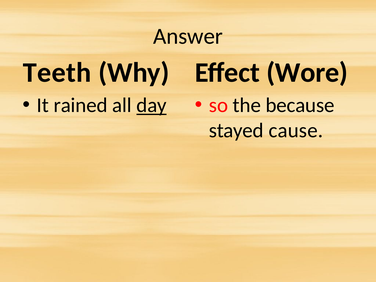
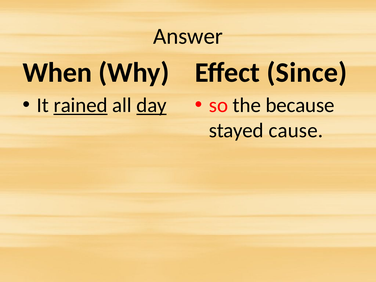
Teeth: Teeth -> When (57, 73)
Wore: Wore -> Since (307, 73)
rained underline: none -> present (81, 105)
